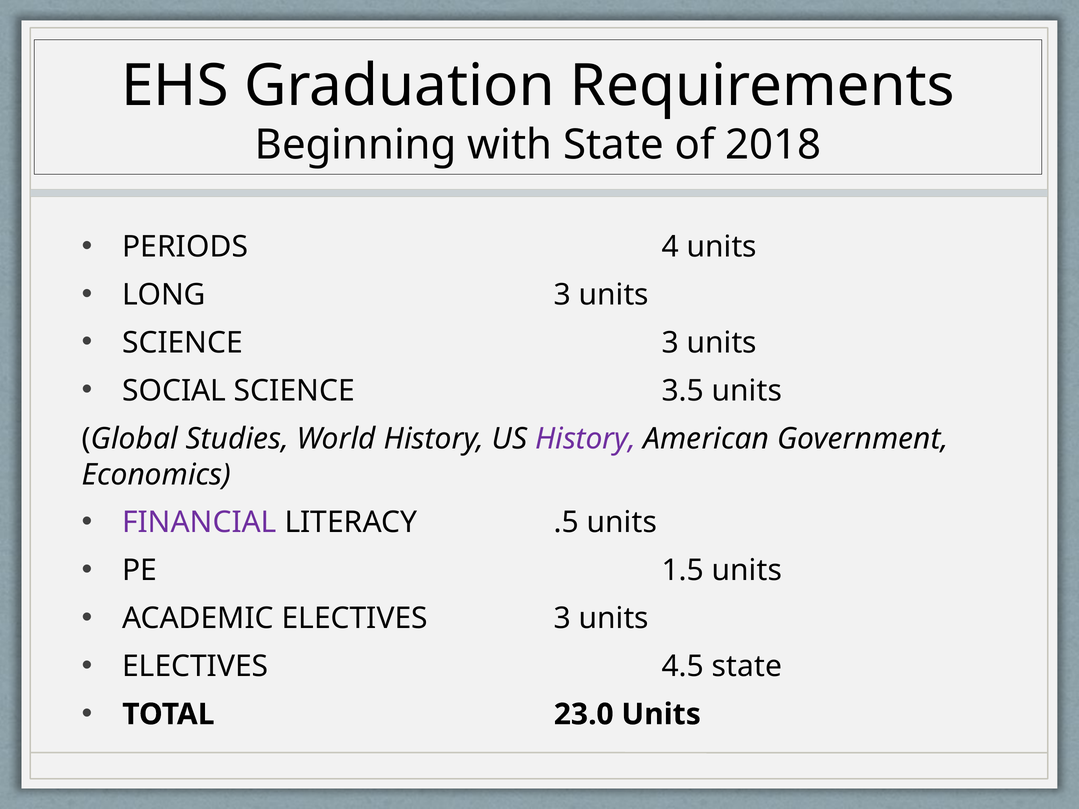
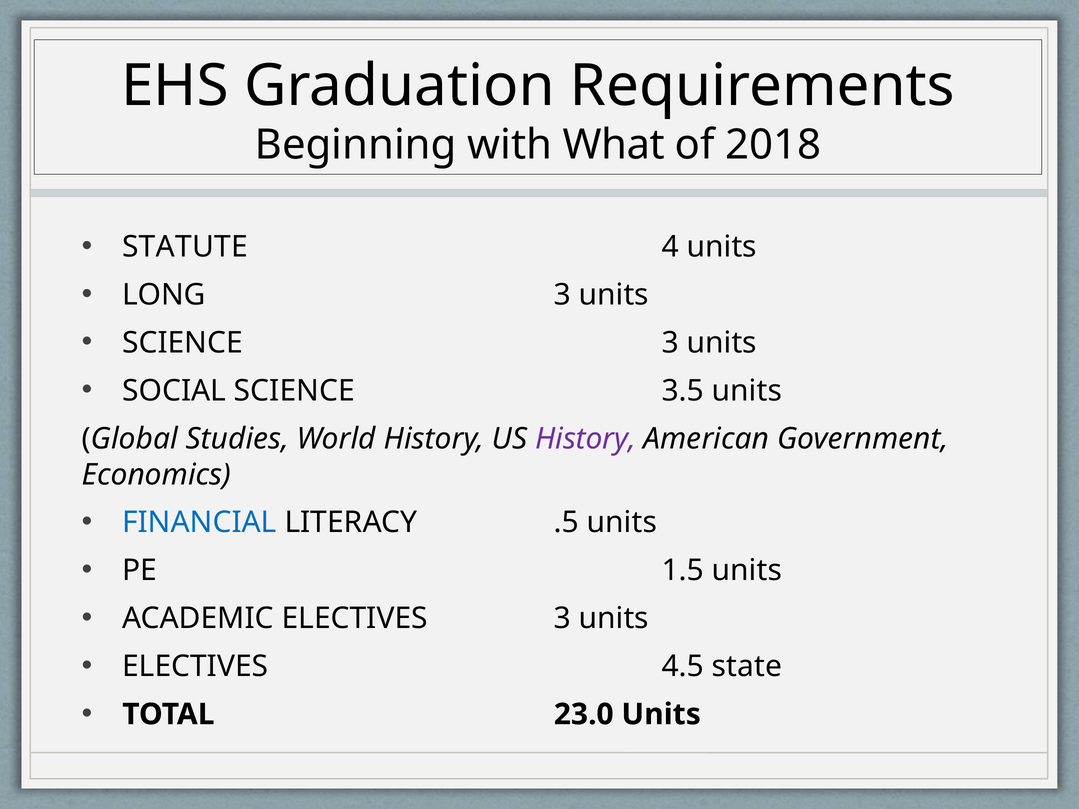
with State: State -> What (614, 145)
PERIODS: PERIODS -> STATUTE (185, 247)
FINANCIAL colour: purple -> blue (199, 523)
